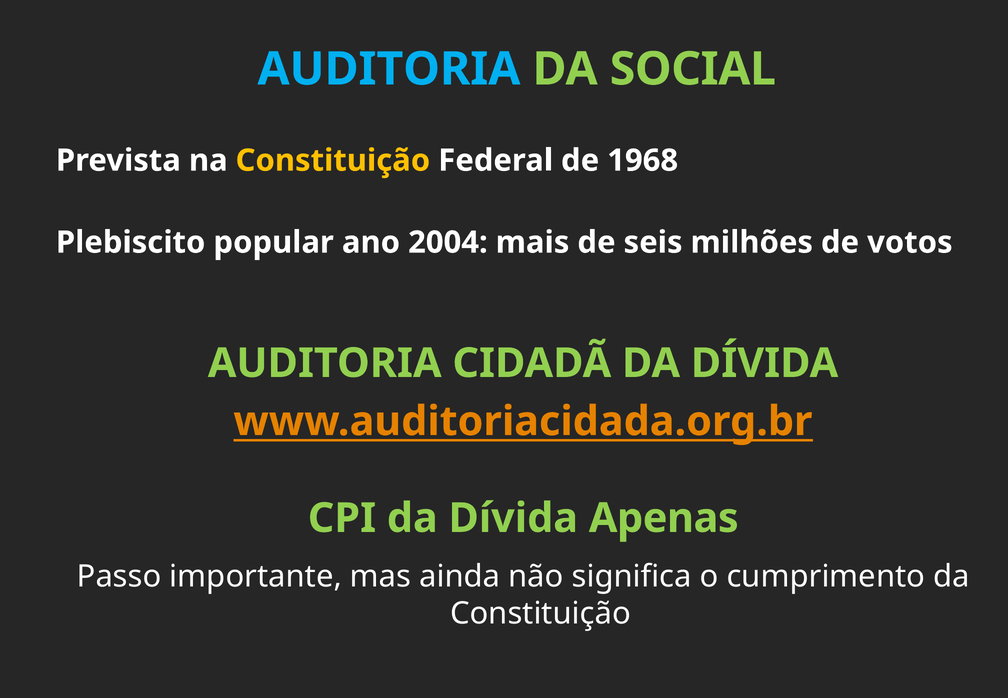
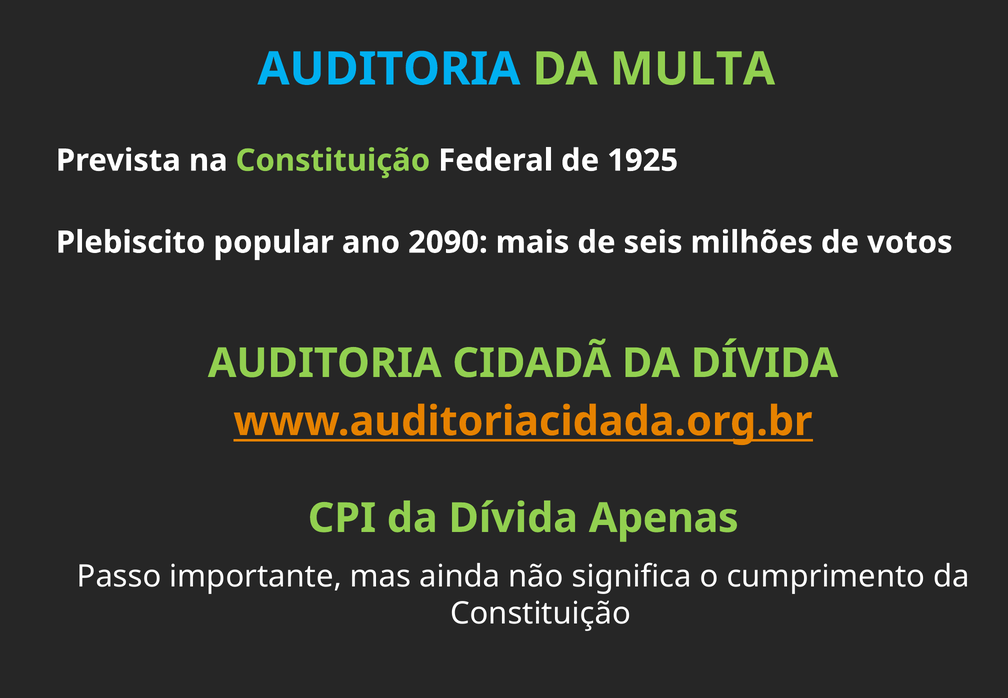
SOCIAL: SOCIAL -> MULTA (692, 69)
Constituição colour: yellow -> light green (333, 160)
1968: 1968 -> 1925 (643, 160)
2004: 2004 -> 2090 (448, 242)
